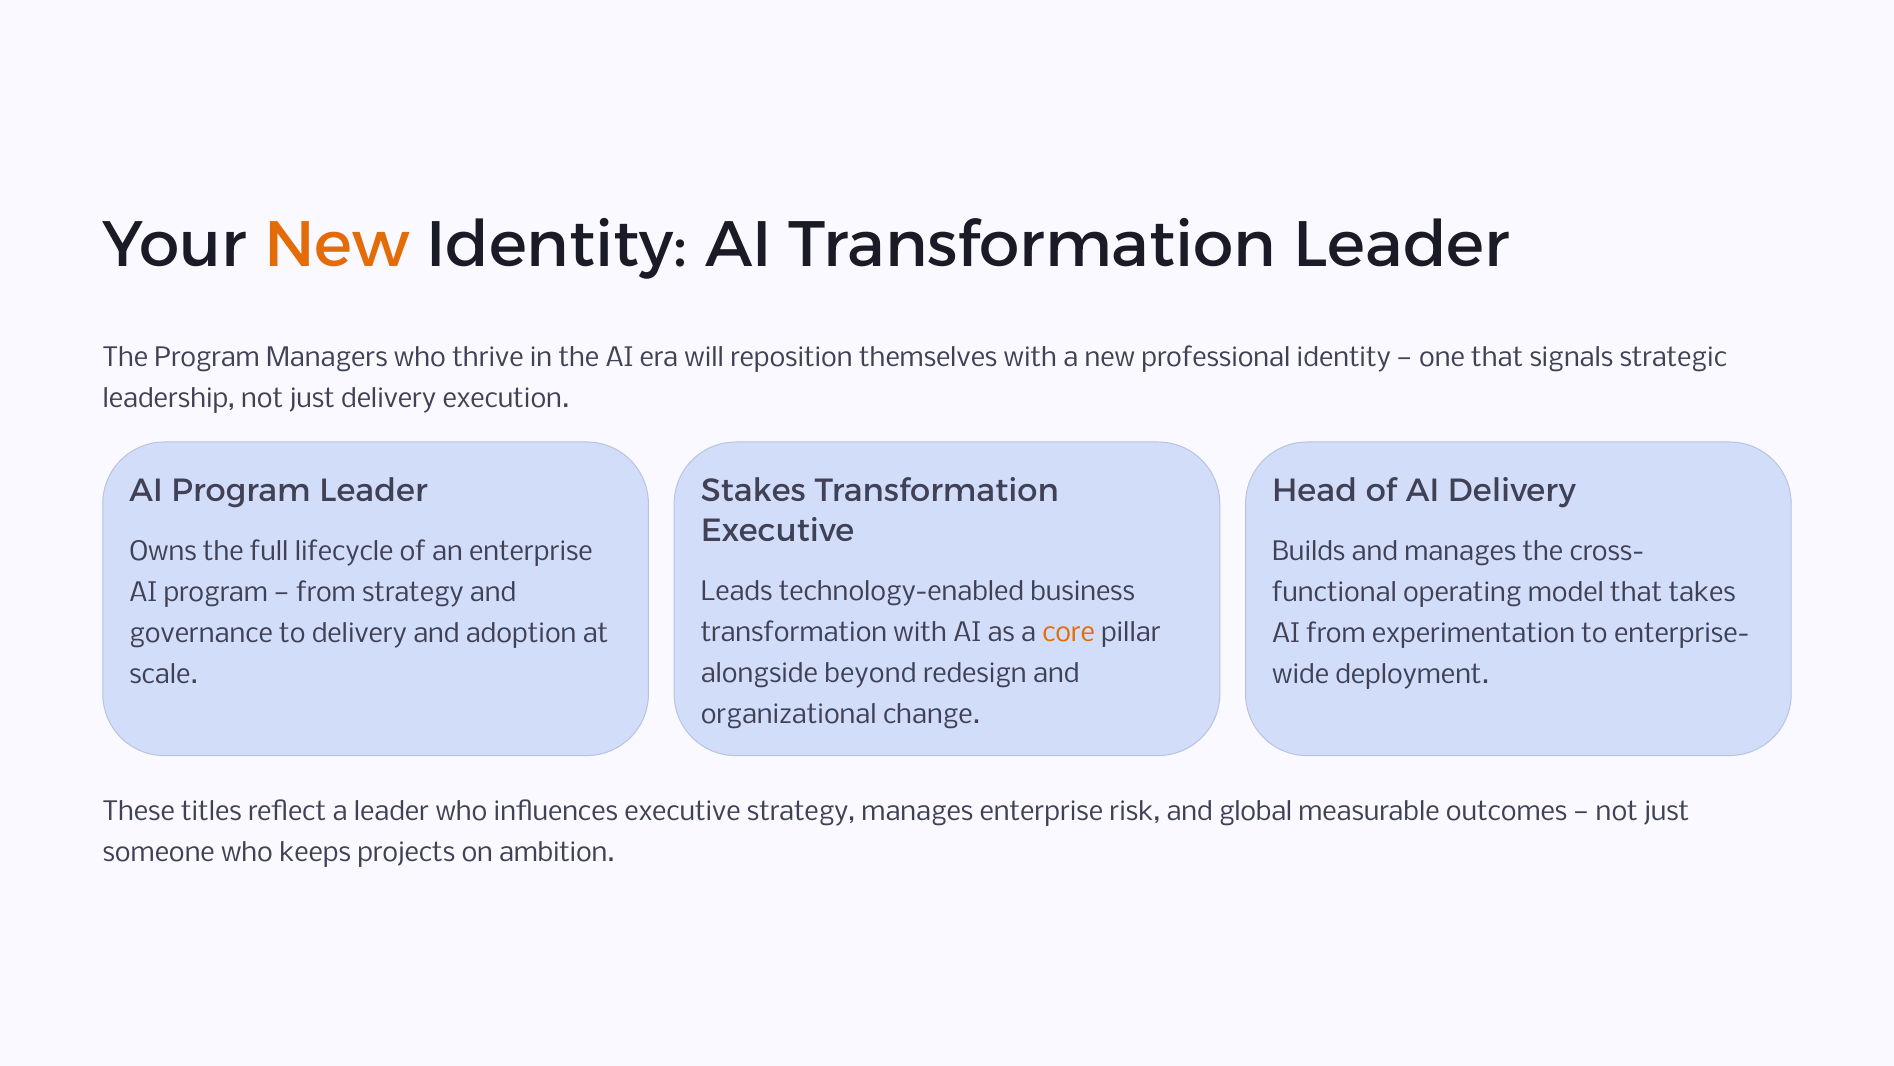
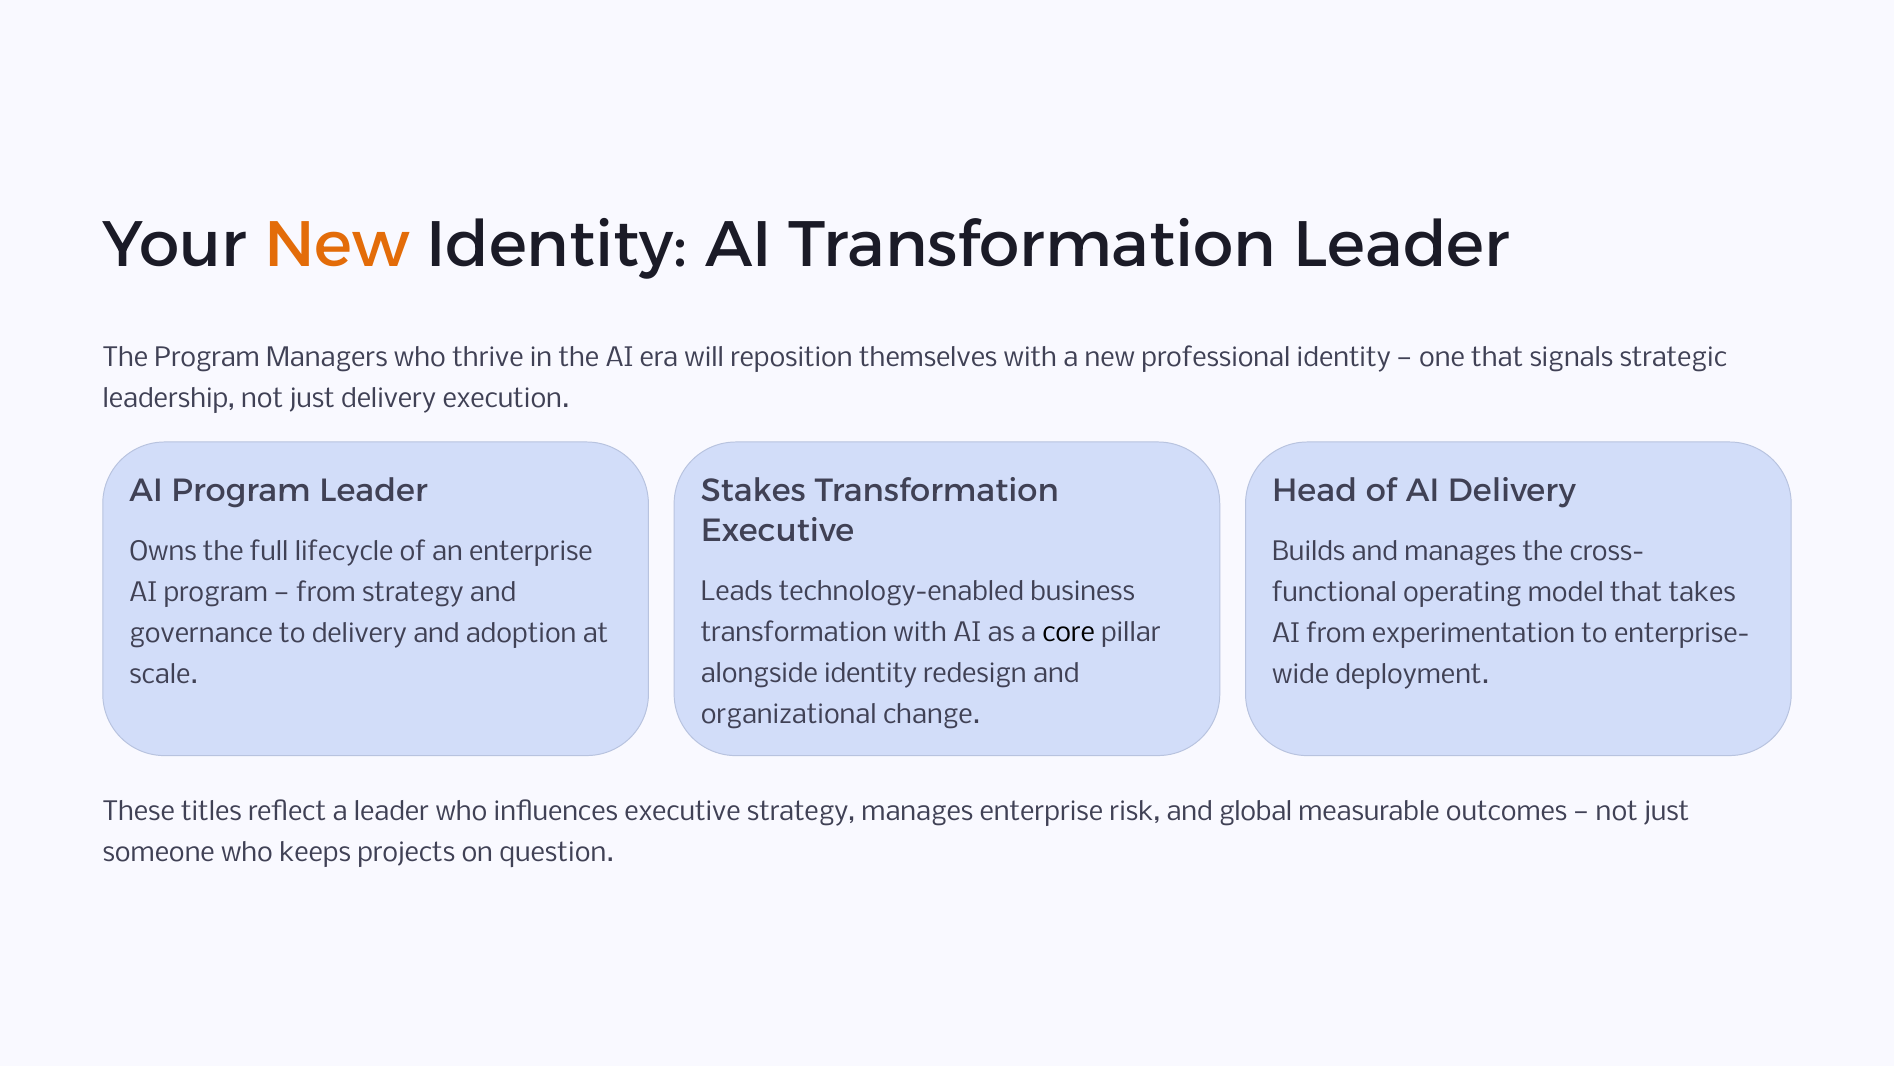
core colour: orange -> black (1069, 633)
alongside beyond: beyond -> identity (871, 674)
ambition: ambition -> question (557, 853)
